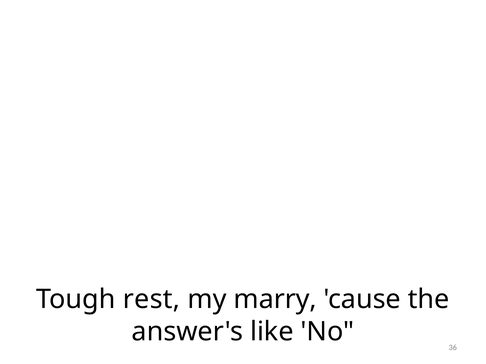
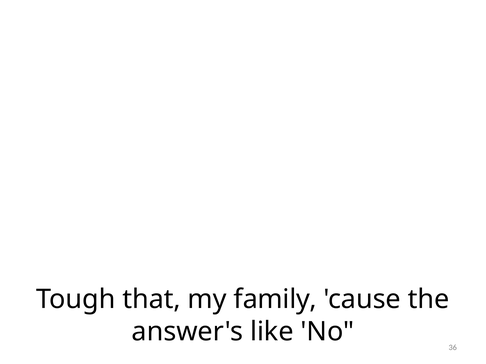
rest: rest -> that (152, 300)
marry: marry -> family (275, 300)
